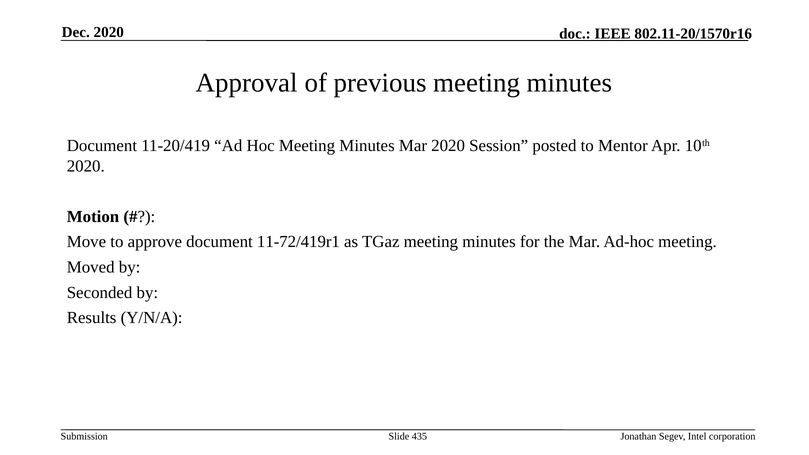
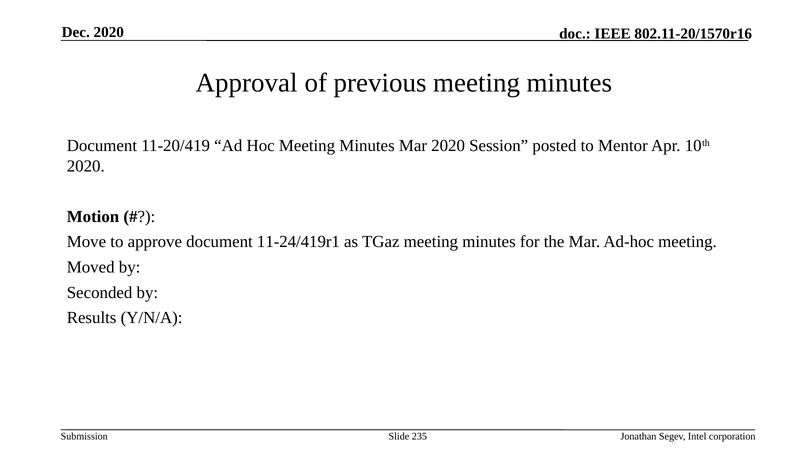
11-72/419r1: 11-72/419r1 -> 11-24/419r1 (298, 242)
435: 435 -> 235 (419, 436)
